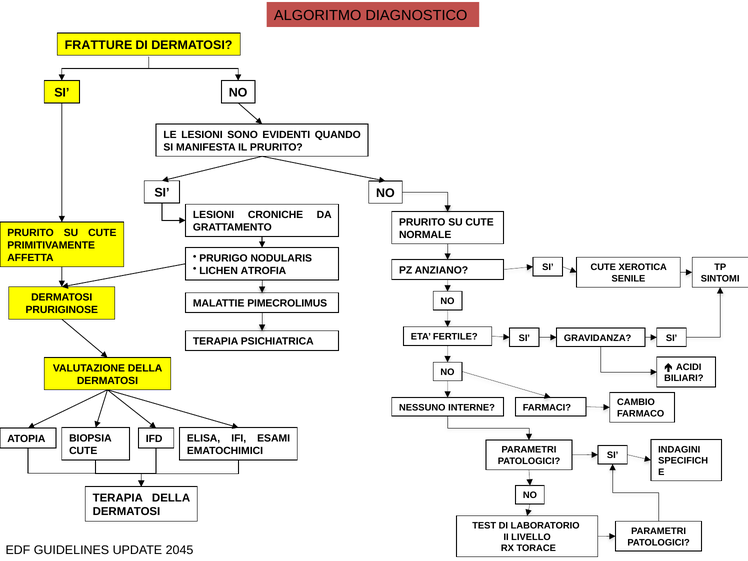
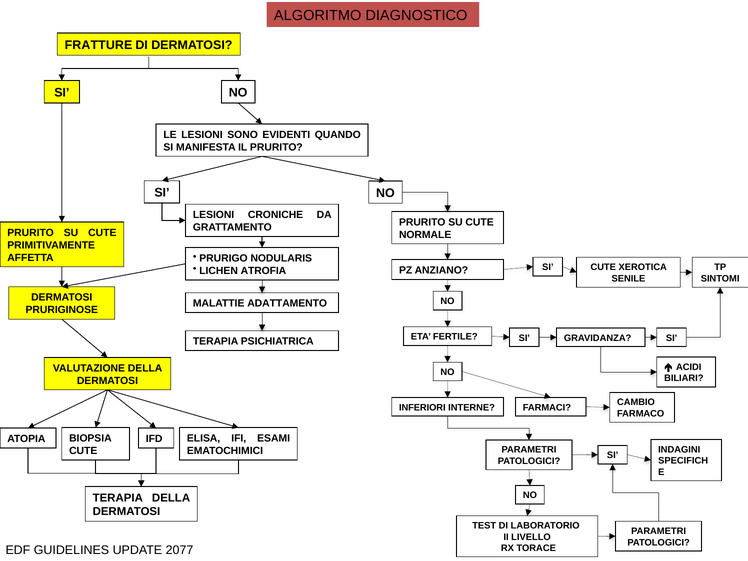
PIMECROLIMUS: PIMECROLIMUS -> ADATTAMENTO (287, 303)
NESSUNO: NESSUNO -> INFERIORI (422, 407)
2045: 2045 -> 2077 (180, 550)
